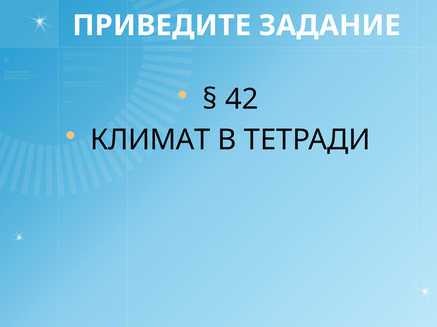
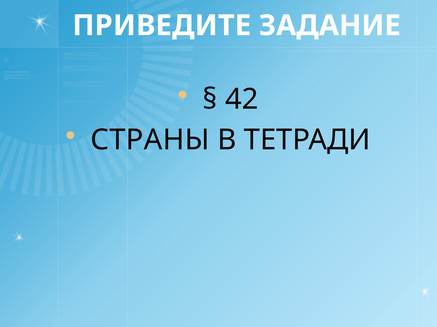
КЛИМАТ: КЛИМАТ -> СТРАНЫ (150, 140)
